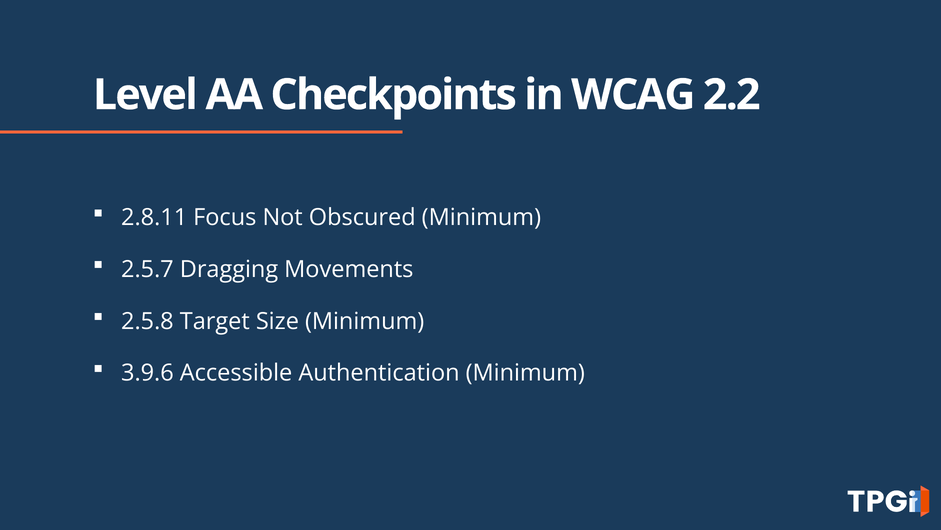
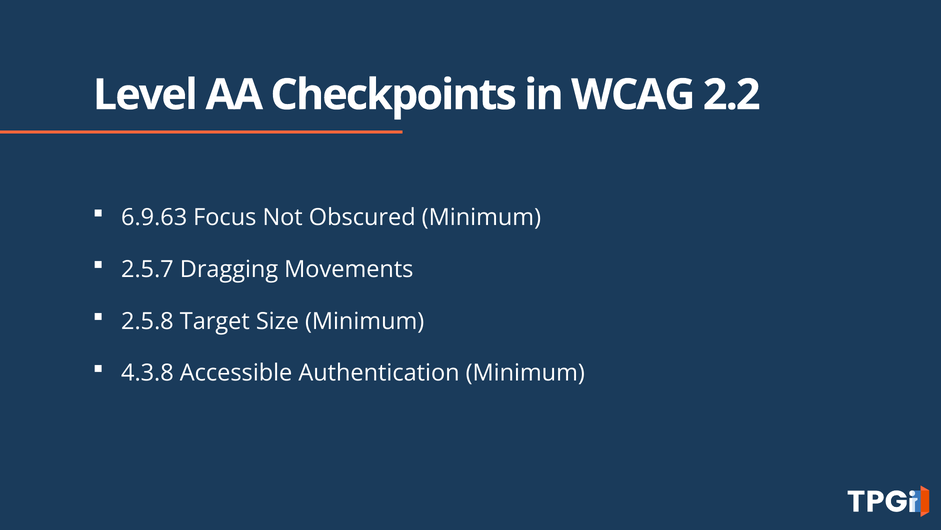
2.8.11: 2.8.11 -> 6.9.63 (154, 217)
3.9.6: 3.9.6 -> 4.3.8 (147, 373)
